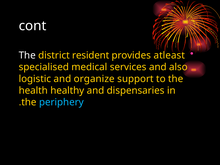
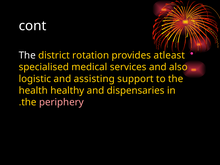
resident: resident -> rotation (91, 55)
organize: organize -> assisting (94, 79)
periphery colour: light blue -> pink (61, 102)
